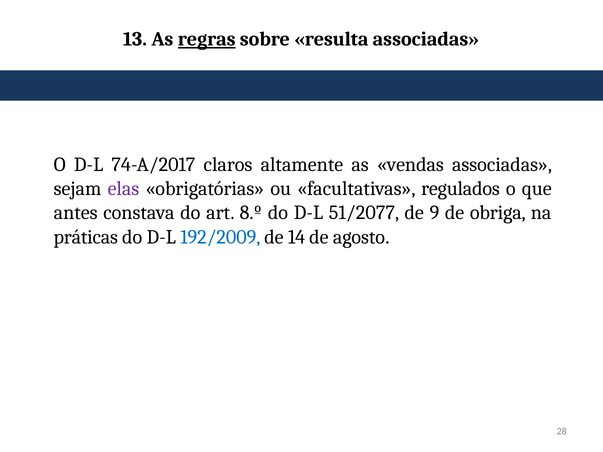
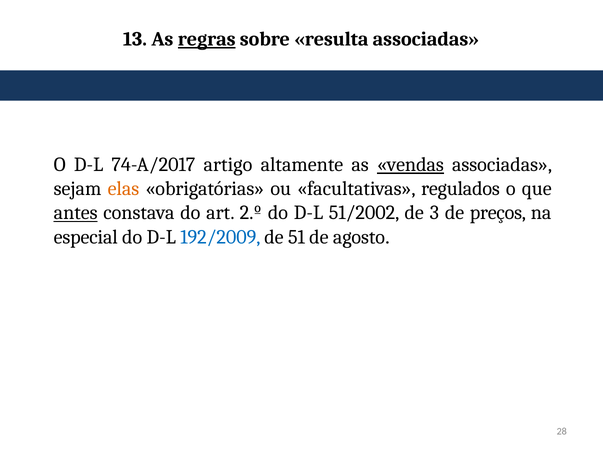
claros: claros -> artigo (228, 165)
vendas underline: none -> present (410, 165)
elas colour: purple -> orange (123, 189)
antes underline: none -> present (76, 213)
8.º: 8.º -> 2.º (251, 213)
51/2077: 51/2077 -> 51/2002 (364, 213)
9: 9 -> 3 (434, 213)
obriga: obriga -> preços (498, 213)
práticas: práticas -> especial (86, 237)
14: 14 -> 51 (296, 237)
